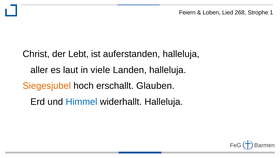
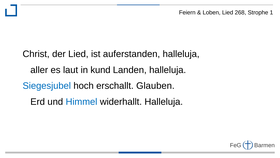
der Lebt: Lebt -> Lied (78, 54)
viele: viele -> kund (100, 70)
Siegesjubel colour: orange -> blue (47, 86)
